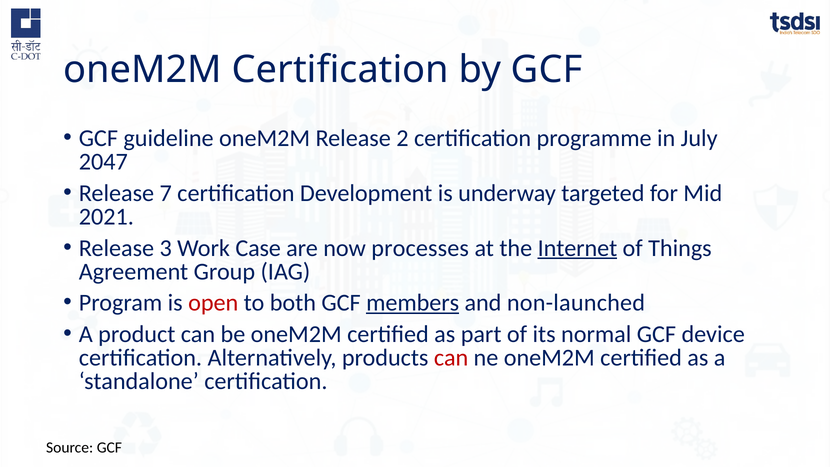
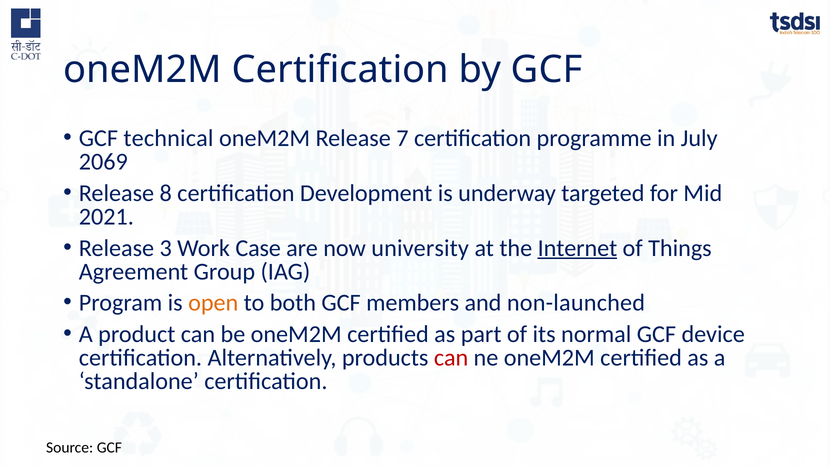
guideline: guideline -> technical (168, 138)
2: 2 -> 7 (402, 138)
2047: 2047 -> 2069 (103, 162)
7: 7 -> 8 (166, 193)
processes: processes -> university (420, 248)
open colour: red -> orange (213, 303)
members underline: present -> none (413, 303)
